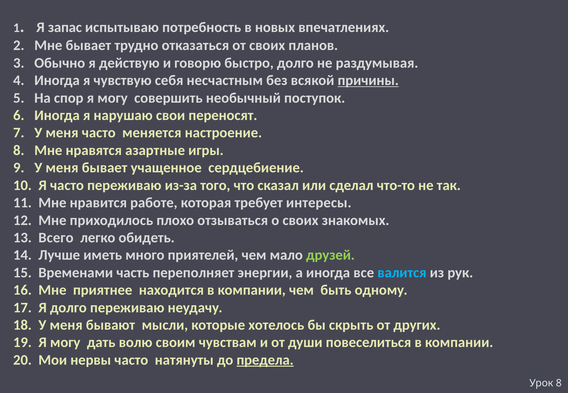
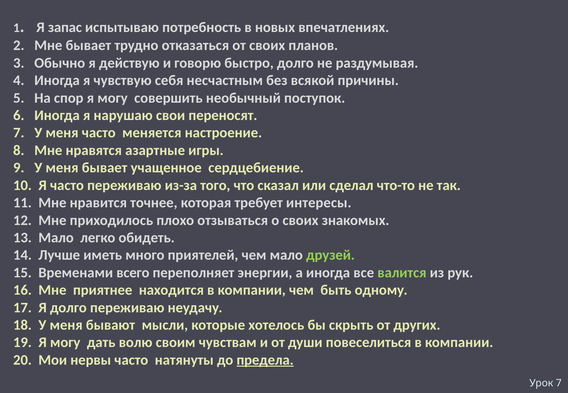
причины underline: present -> none (368, 80)
работе: работе -> точнее (154, 203)
13 Всего: Всего -> Мало (56, 238)
часть: часть -> всего (133, 273)
валится colour: light blue -> light green (402, 273)
Урок 8: 8 -> 7 (559, 383)
